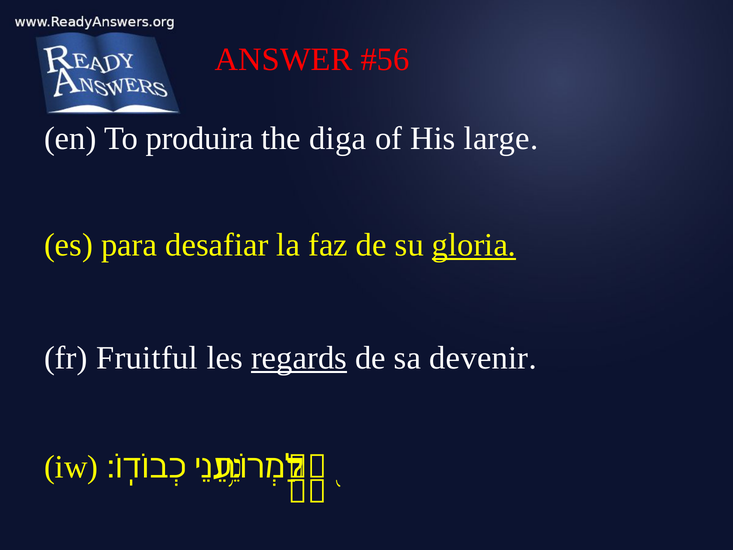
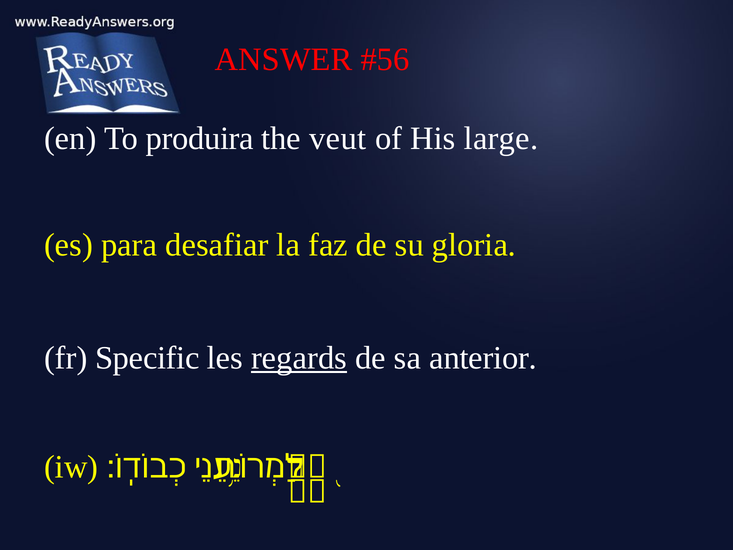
diga: diga -> veut (338, 138)
gloria underline: present -> none (474, 245)
Fruitful: Fruitful -> Specific (147, 358)
devenir: devenir -> anterior (483, 358)
